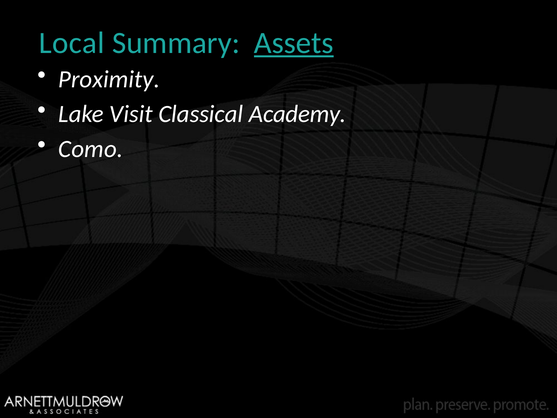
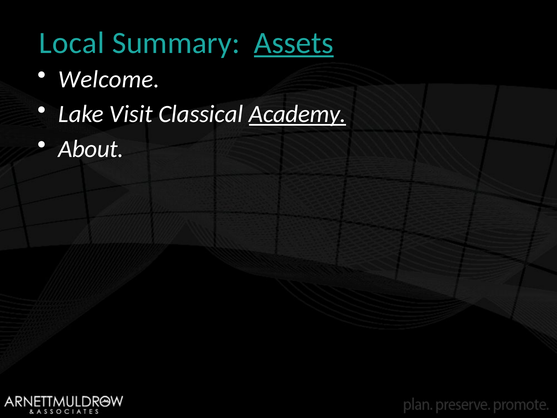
Proximity: Proximity -> Welcome (109, 79)
Academy underline: none -> present (298, 114)
Como: Como -> About (91, 149)
